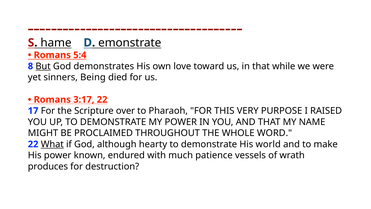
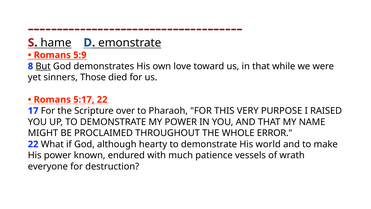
5:4: 5:4 -> 5:9 (80, 55)
Being: Being -> Those (93, 77)
3:17: 3:17 -> 5:17 (84, 100)
WORD: WORD -> ERROR (275, 133)
What underline: present -> none (52, 144)
produces: produces -> everyone (48, 166)
